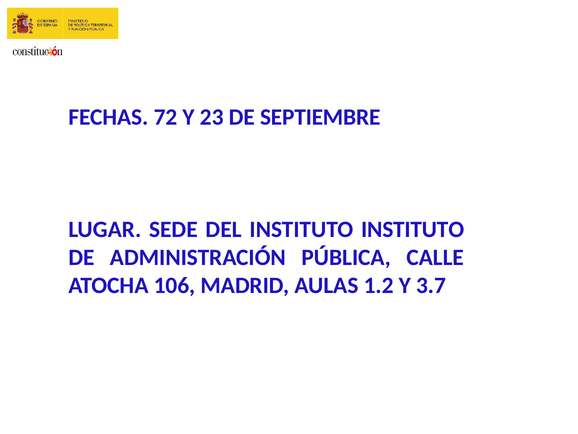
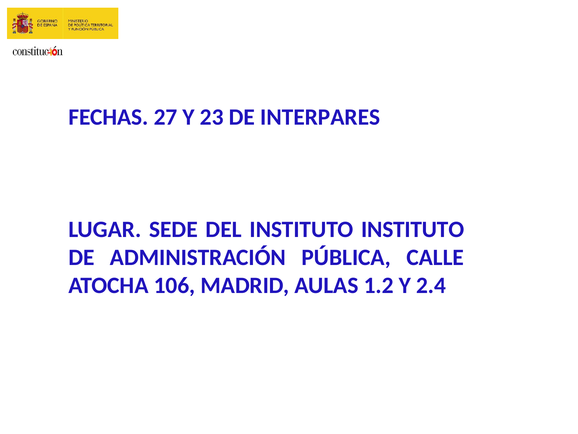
72: 72 -> 27 (166, 117)
SEPTIEMBRE: SEPTIEMBRE -> INTERPARES (320, 117)
3.7: 3.7 -> 2.4 (431, 285)
